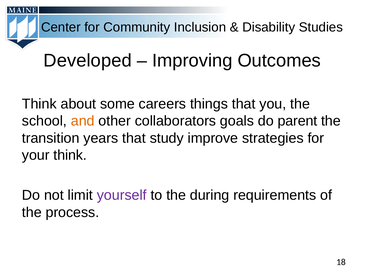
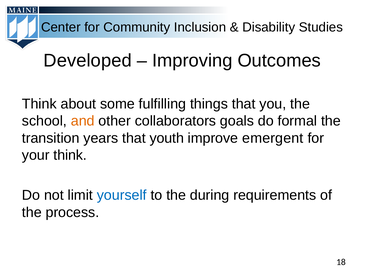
careers: careers -> fulfilling (162, 104)
parent: parent -> formal (297, 121)
study: study -> youth (167, 138)
strategies: strategies -> emergent (273, 138)
yourself colour: purple -> blue (122, 195)
